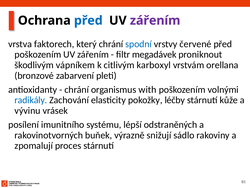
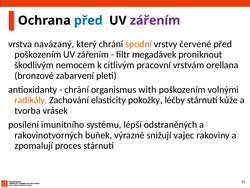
faktorech: faktorech -> navázaný (54, 44)
spodní colour: blue -> orange (139, 44)
vápníkem: vápníkem -> nemocem (75, 65)
karboxyl: karboxyl -> pracovní (154, 65)
radikály colour: blue -> orange (31, 100)
vývinu: vývinu -> tvorba (28, 110)
sádlo: sádlo -> vajec (184, 135)
